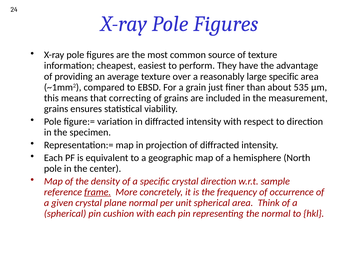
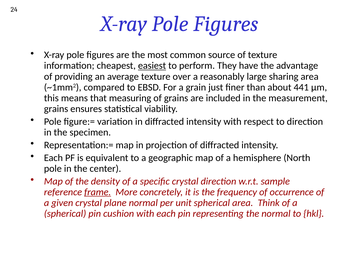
easiest underline: none -> present (152, 66)
large specific: specific -> sharing (284, 77)
535: 535 -> 441 (301, 87)
correcting: correcting -> measuring (130, 98)
